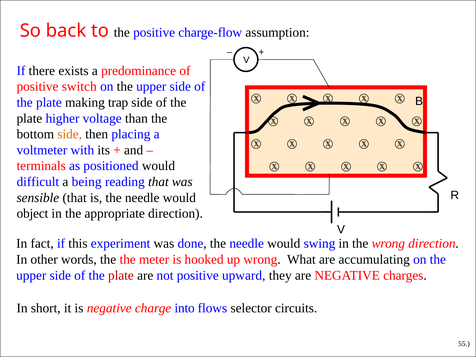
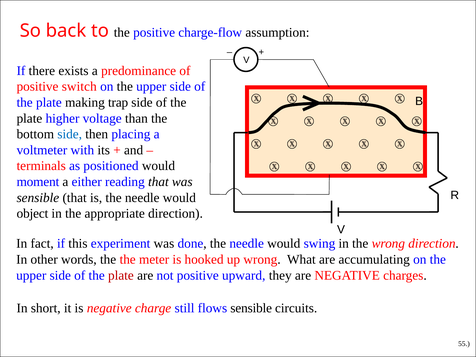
side colour: orange -> blue (70, 134)
difficult: difficult -> moment (38, 182)
being: being -> either (87, 182)
into: into -> still (185, 308)
flows selector: selector -> sensible (251, 308)
